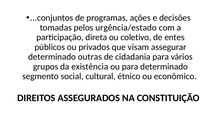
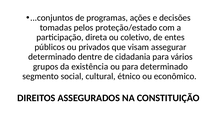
urgência/estado: urgência/estado -> proteção/estado (126, 28)
outras: outras -> dentre (90, 57)
